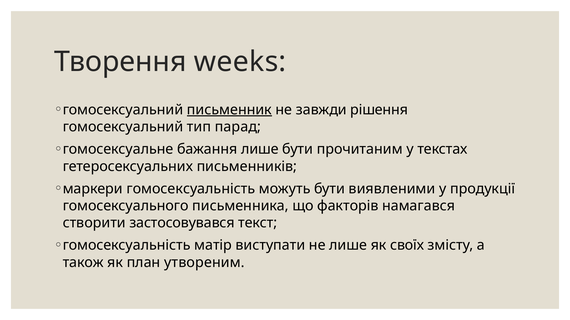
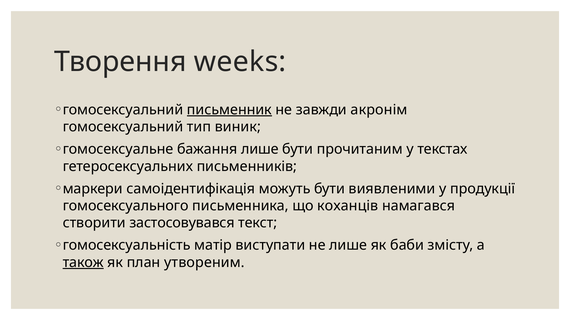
рішення: рішення -> акронім (379, 110)
парад: парад -> виник (238, 127)
маркери гомосексуальність: гомосексуальність -> самоідентифікація (191, 189)
факторів: факторів -> коханців (348, 206)
своїх: своїх -> баби (407, 246)
також underline: none -> present (83, 263)
